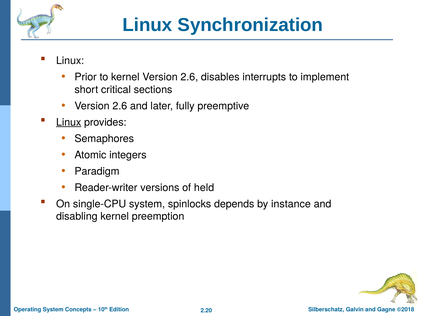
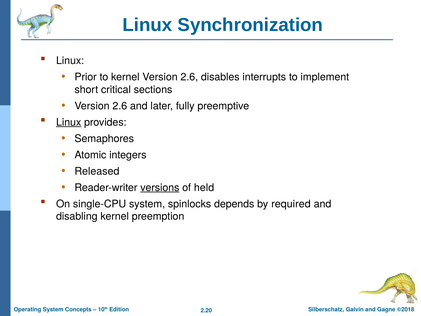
Paradigm: Paradigm -> Released (97, 171)
versions underline: none -> present (160, 187)
instance: instance -> required (291, 204)
